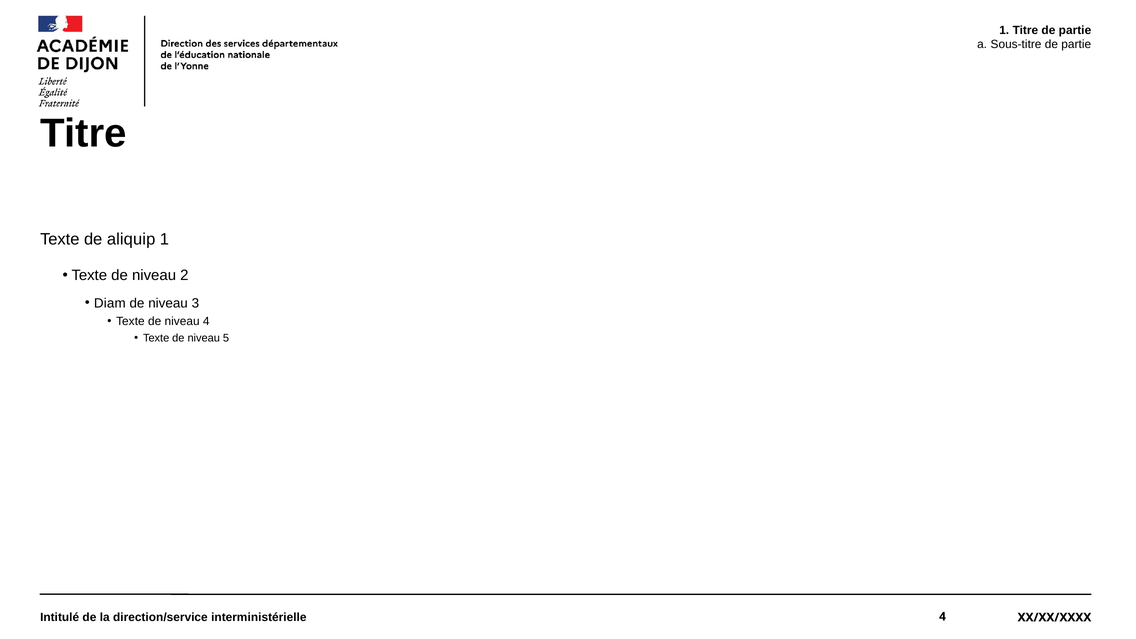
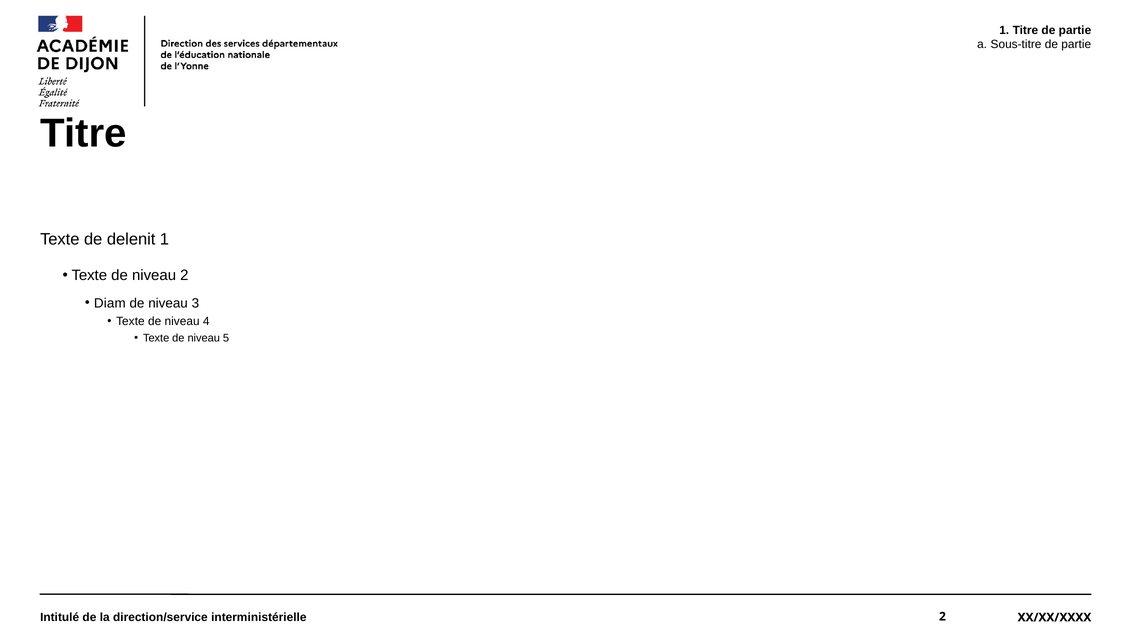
aliquip: aliquip -> delenit (131, 239)
interministérielle 4: 4 -> 2 (943, 617)
